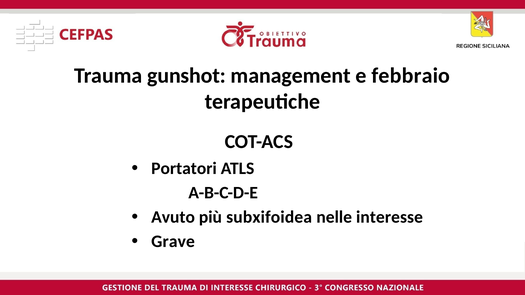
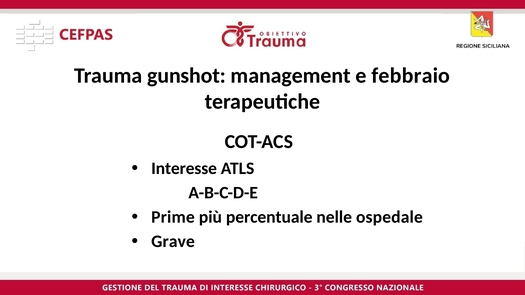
Portatori: Portatori -> Interesse (184, 168)
Avuto: Avuto -> Prime (173, 217)
subxifoidea: subxifoidea -> percentuale (269, 217)
interesse: interesse -> ospedale (389, 217)
